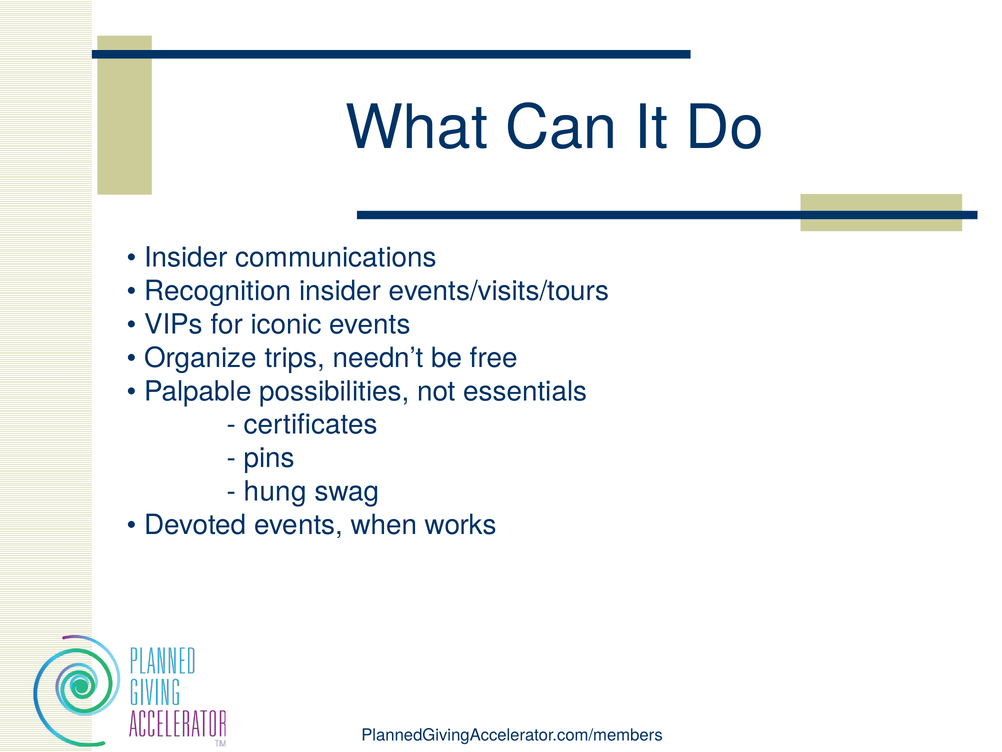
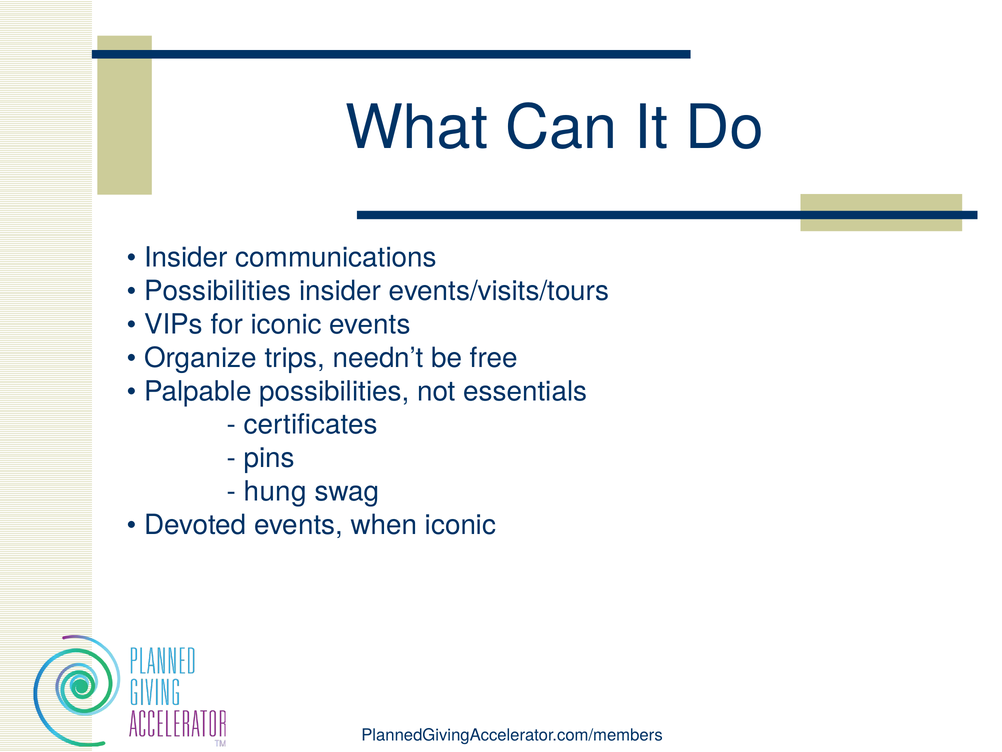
Recognition: Recognition -> Possibilities (218, 291)
when works: works -> iconic (461, 525)
